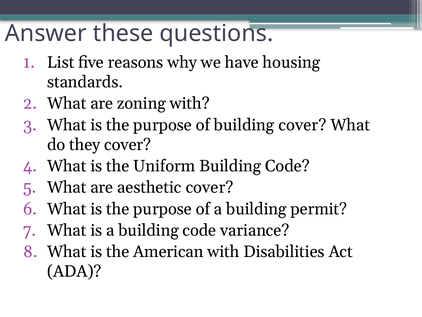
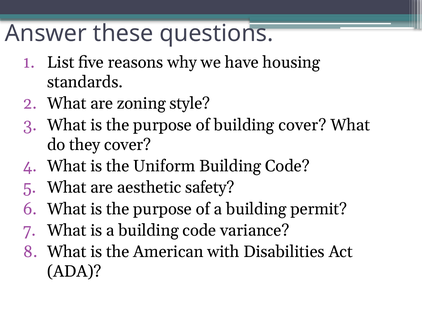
zoning with: with -> style (190, 103)
aesthetic cover: cover -> safety (210, 187)
